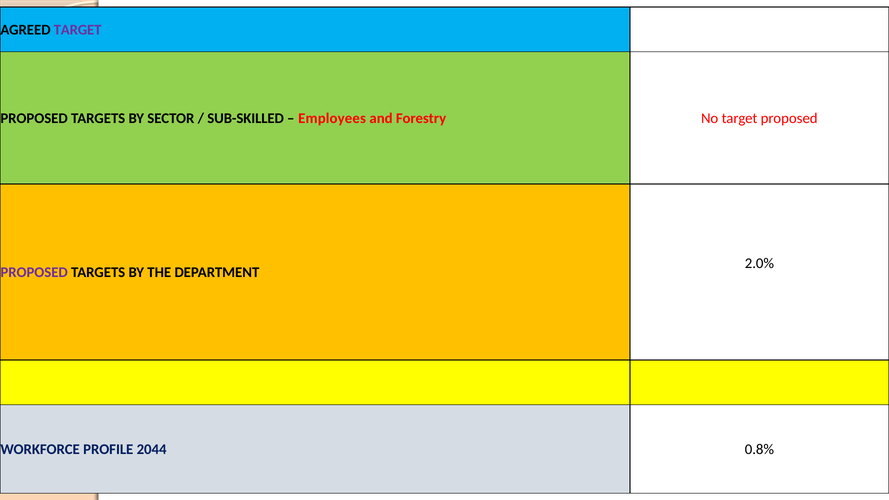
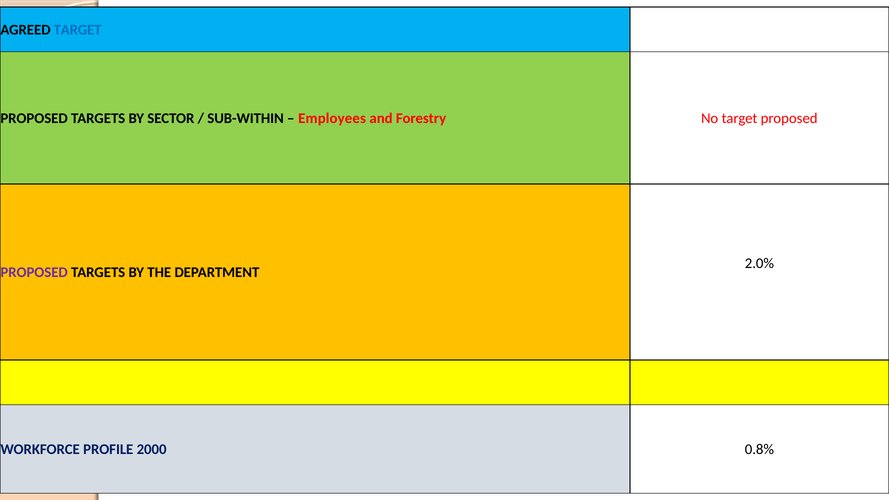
TARGET colour: purple -> blue (78, 30)
SUB-SKILLED: SUB-SKILLED -> SUB-WITHIN (246, 118)
2044: 2044 -> 2000 (152, 449)
